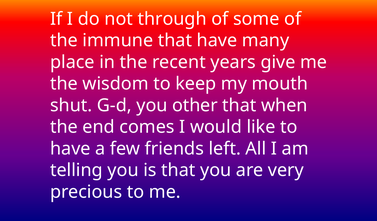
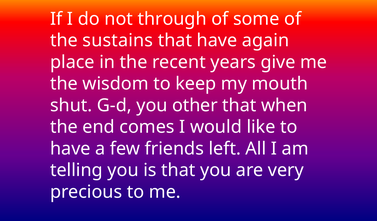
immune: immune -> sustains (118, 41)
many: many -> again (266, 41)
